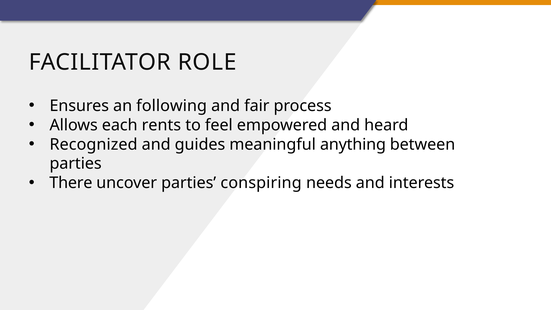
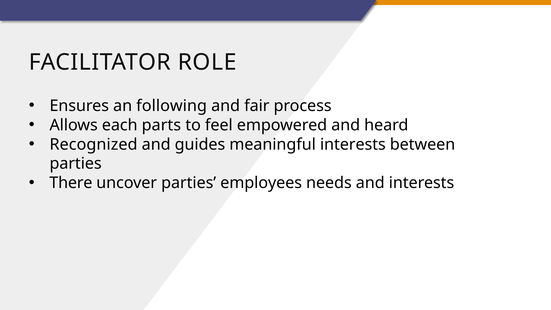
rents: rents -> parts (161, 125)
meaningful anything: anything -> interests (353, 144)
conspiring: conspiring -> employees (261, 183)
